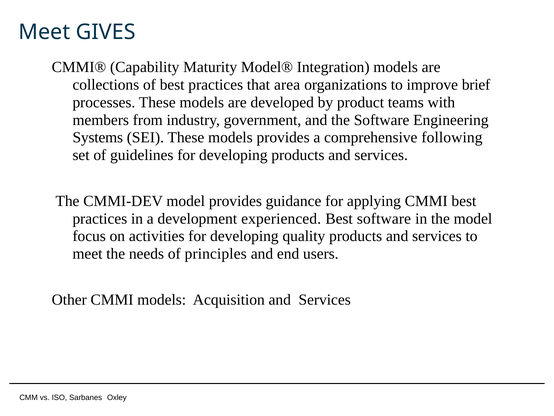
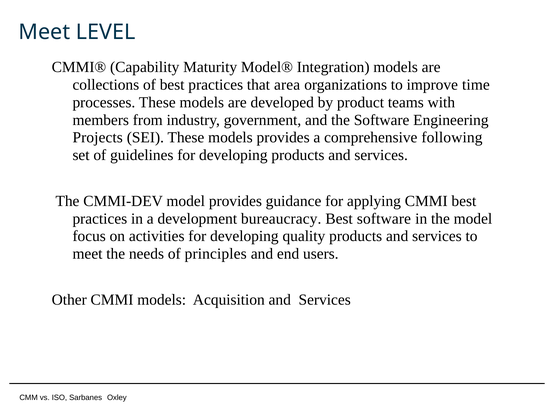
GIVES: GIVES -> LEVEL (106, 32)
brief: brief -> time (476, 85)
Systems: Systems -> Projects (98, 137)
experienced: experienced -> bureaucracy (281, 218)
